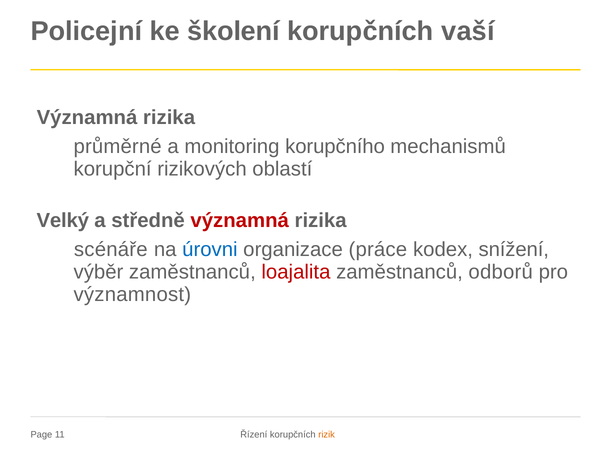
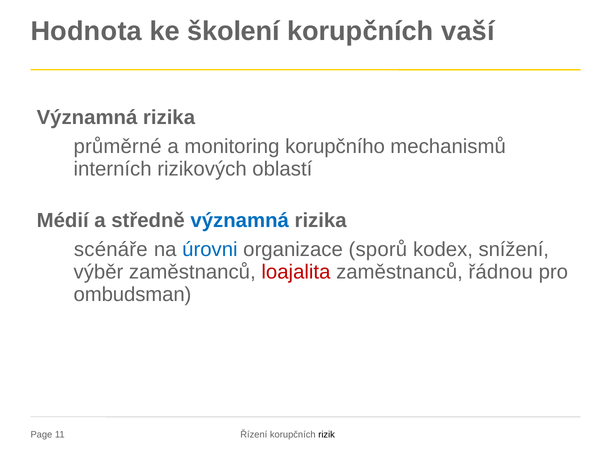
Policejní: Policejní -> Hodnota (86, 32)
korupční: korupční -> interních (113, 169)
Velký: Velký -> Médií (63, 221)
významná colour: red -> blue (240, 221)
práce: práce -> sporů (378, 250)
odborů: odborů -> řádnou (501, 272)
významnost: významnost -> ombudsman (132, 295)
rizik colour: orange -> black (327, 435)
